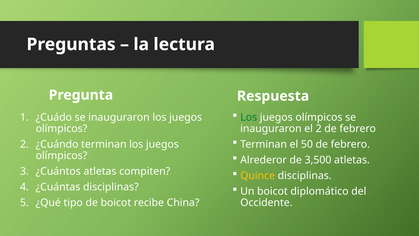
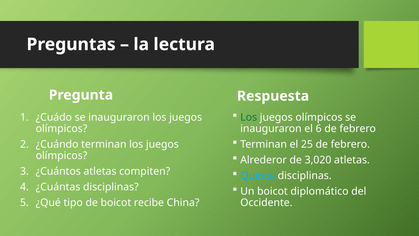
el 2: 2 -> 6 (319, 128)
50: 50 -> 25 (307, 144)
3,500: 3,500 -> 3,020 (318, 160)
Quince colour: yellow -> light blue (258, 175)
